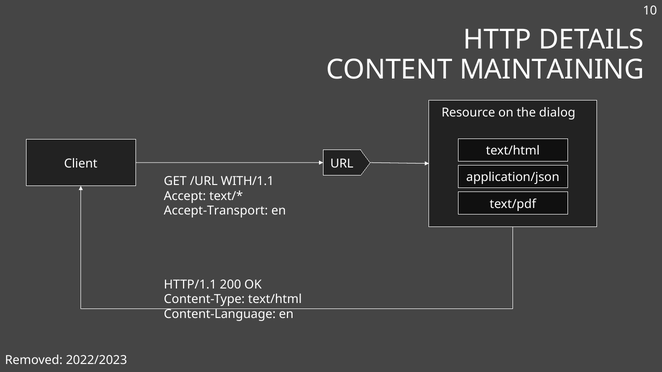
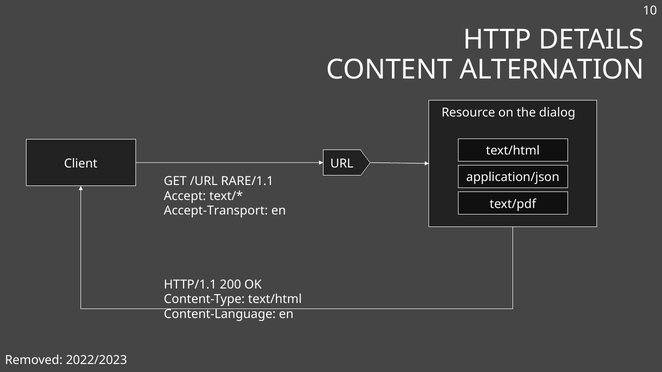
MAINTAINING: MAINTAINING -> ALTERNATION (552, 70)
WITH/1.1: WITH/1.1 -> RARE/1.1 (247, 181)
